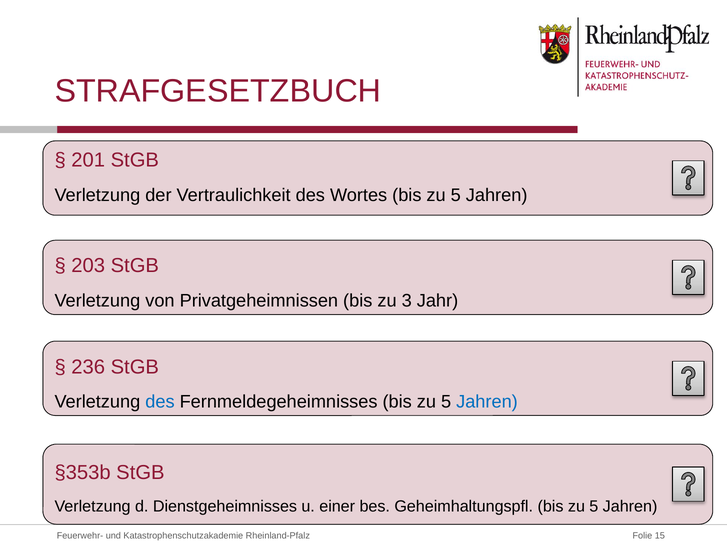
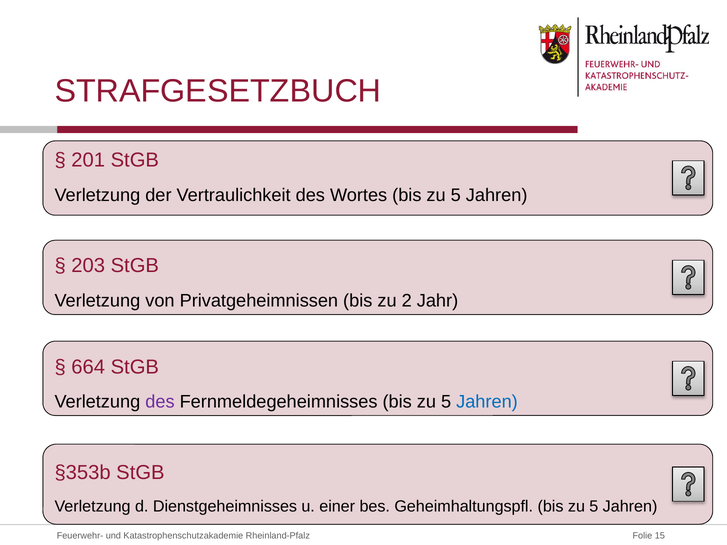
3: 3 -> 2 (407, 301)
236: 236 -> 664 (88, 367)
des colour: blue -> purple (160, 402)
